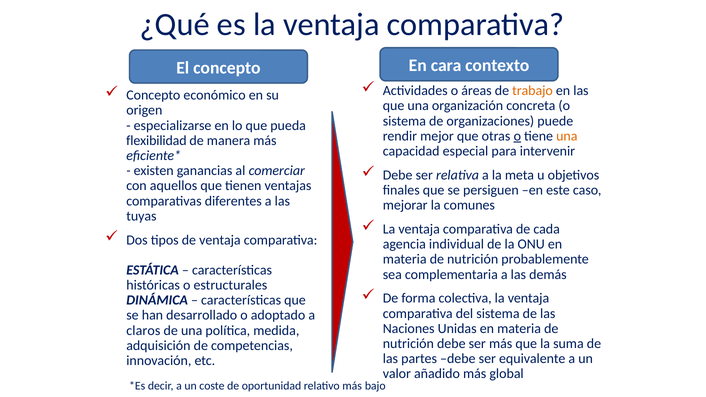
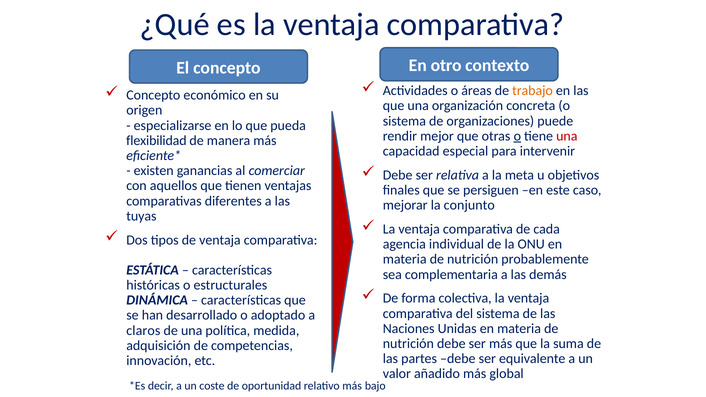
cara: cara -> otro (446, 66)
una colour: orange -> red (567, 136)
comunes: comunes -> conjunto (469, 205)
